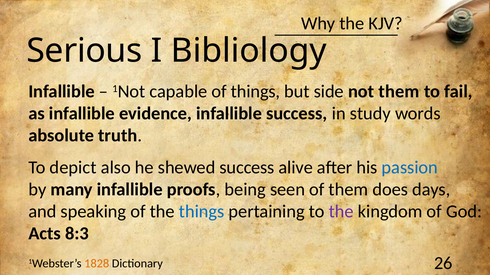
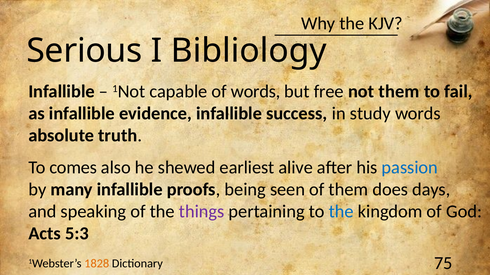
of things: things -> words (256, 92)
side: side -> free (329, 92)
depict: depict -> comes (73, 168)
shewed success: success -> earliest (247, 168)
things colour: blue -> purple (202, 212)
the colour: purple -> blue (341, 212)
8:3: 8:3 -> 5:3 (77, 234)
26: 26 -> 75 (443, 264)
